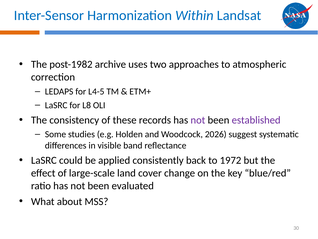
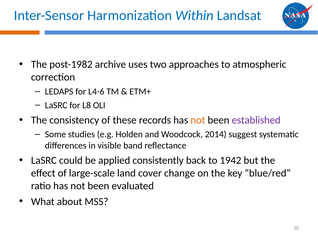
L4-5: L4-5 -> L4-6 (96, 91)
not colour: purple -> orange (198, 120)
2026: 2026 -> 2014 (216, 134)
1972: 1972 -> 1942 (231, 160)
